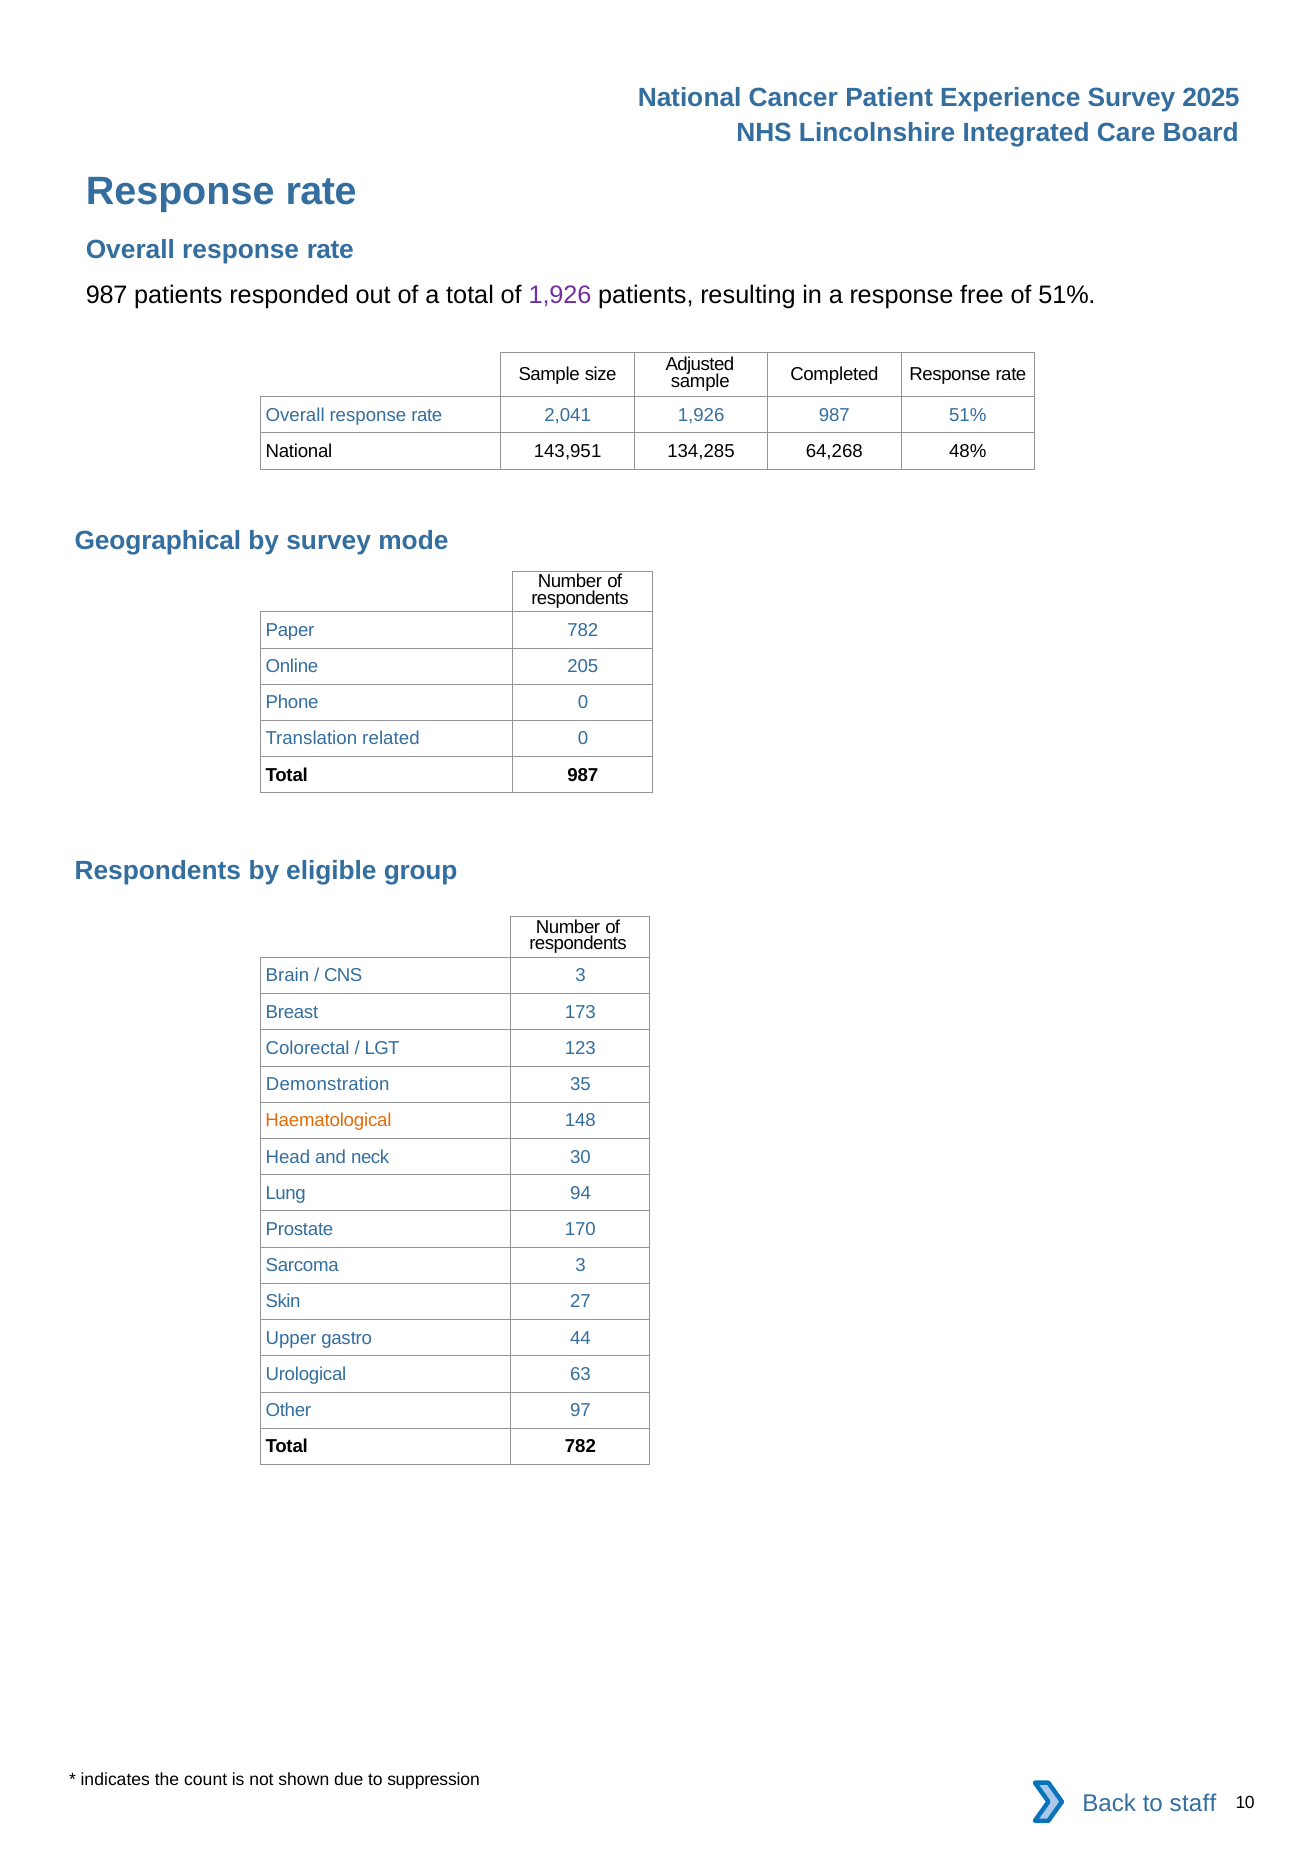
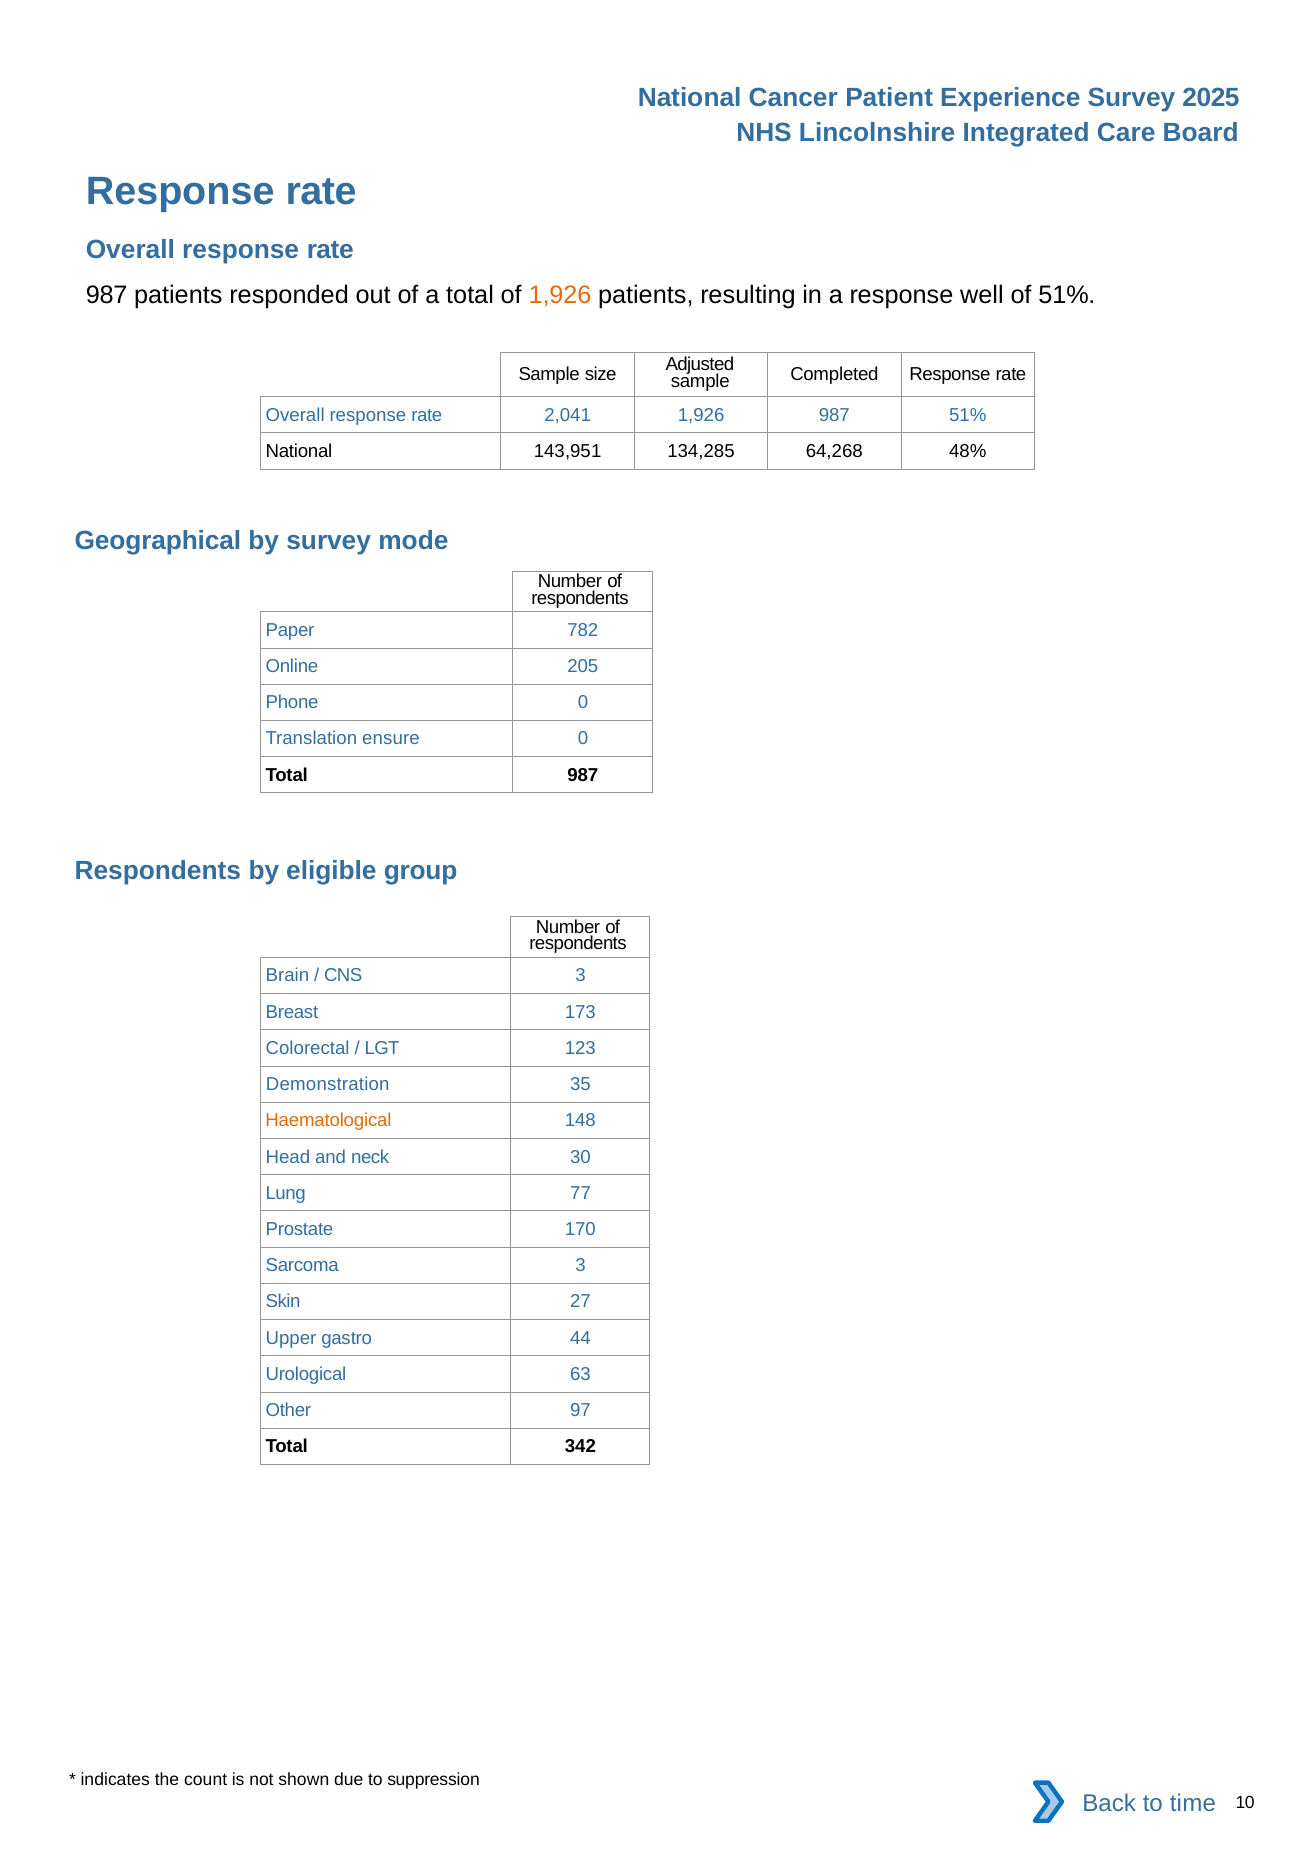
1,926 colour: purple -> orange (560, 295)
free: free -> well (982, 295)
related: related -> ensure (391, 738)
94: 94 -> 77 (581, 1193)
Total 782: 782 -> 342 (580, 1446)
staff: staff -> time (1193, 1803)
